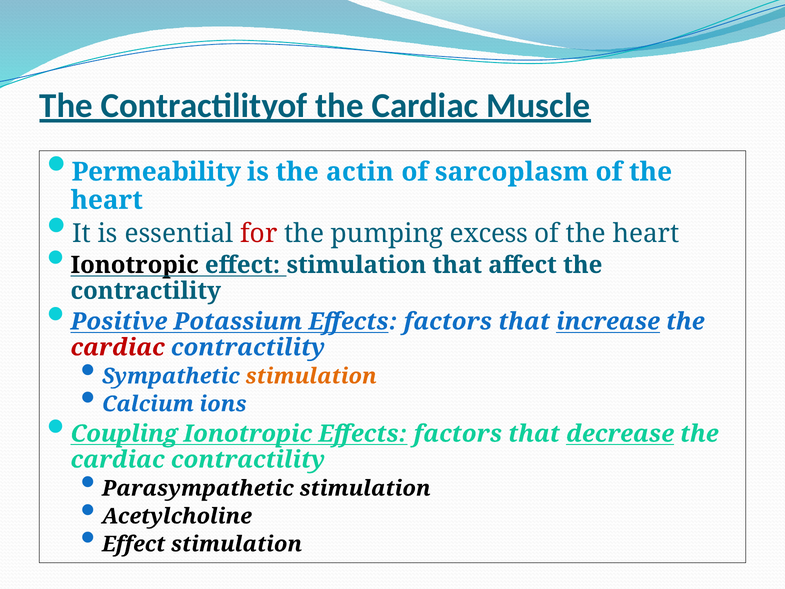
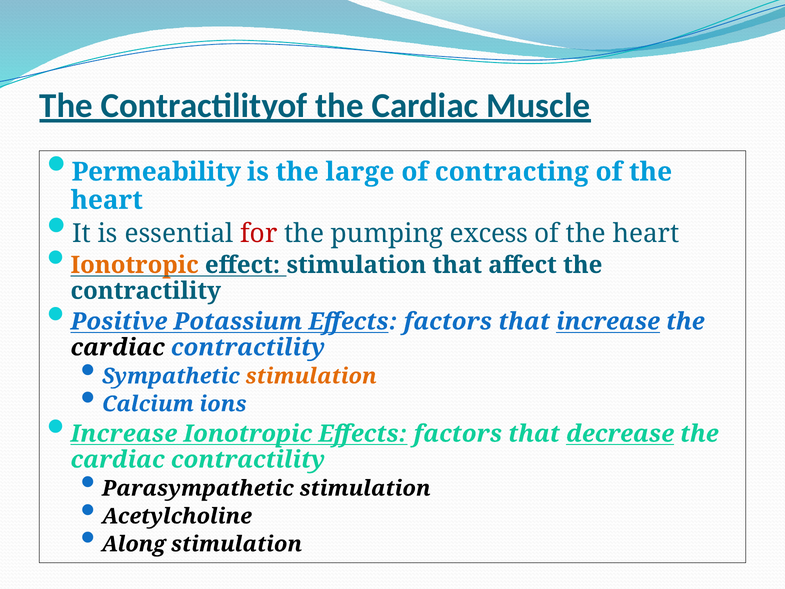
actin: actin -> large (360, 172)
sarcoplasm: sarcoplasm -> contracting (512, 172)
Ionotropic colour: black -> orange (135, 265)
cardiac colour: red -> black (118, 347)
Coupling: Coupling -> Increase (124, 434)
Effect: Effect -> Along (134, 544)
